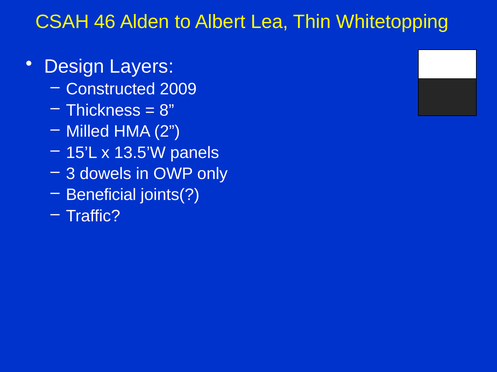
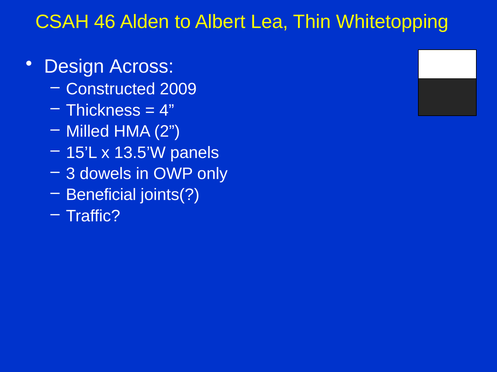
Layers: Layers -> Across (142, 67)
8: 8 -> 4 (167, 111)
